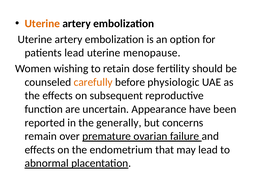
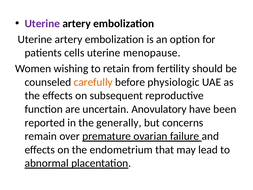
Uterine colour: orange -> purple (42, 24)
patients lead: lead -> cells (74, 53)
dose: dose -> from (143, 69)
Appearance: Appearance -> Anovulatory (159, 109)
